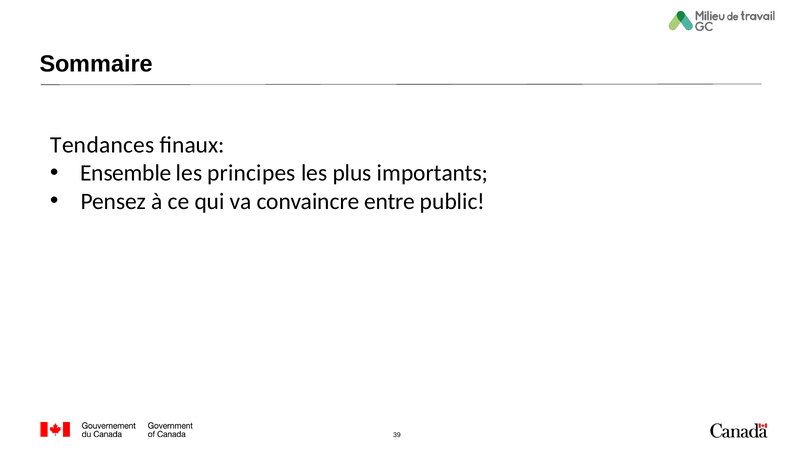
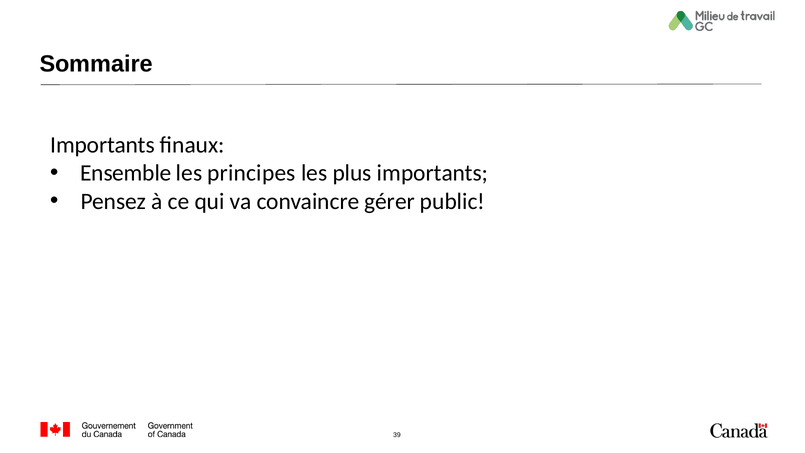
Tendances: Tendances -> Importants (103, 145)
entre: entre -> gérer (390, 201)
